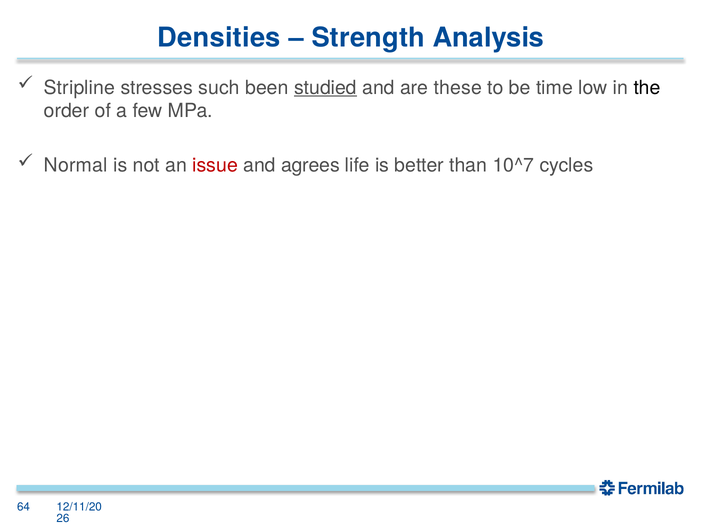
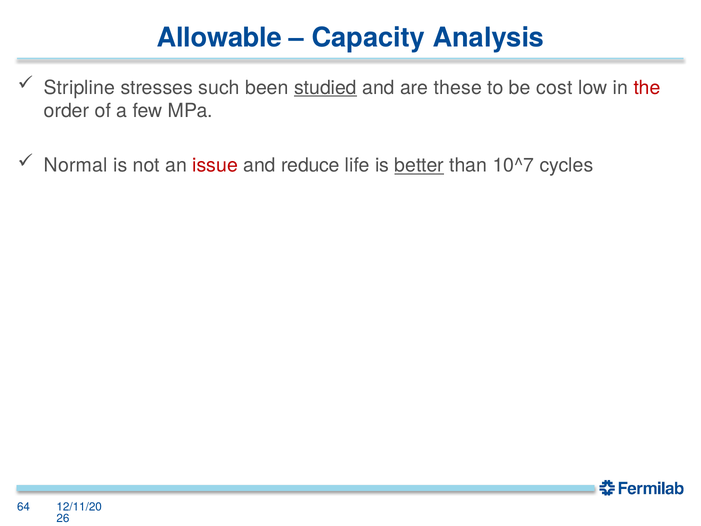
Densities: Densities -> Allowable (219, 38)
Strength: Strength -> Capacity (368, 38)
time: time -> cost (554, 88)
the colour: black -> red (647, 88)
agrees: agrees -> reduce (310, 165)
better underline: none -> present (419, 165)
